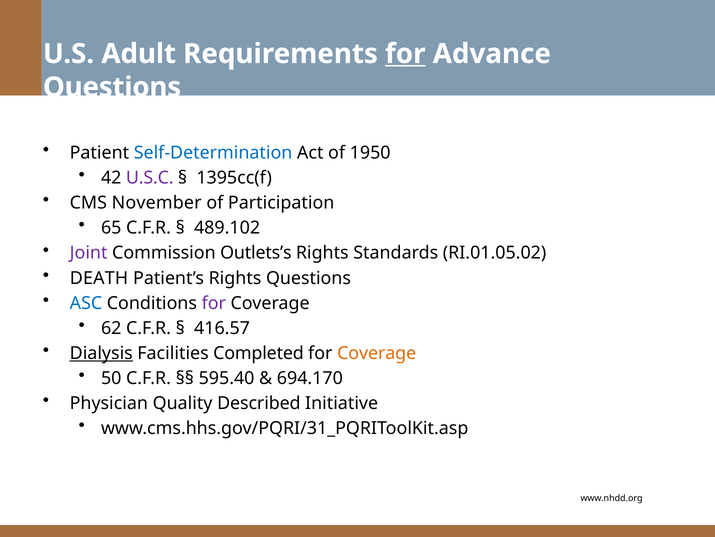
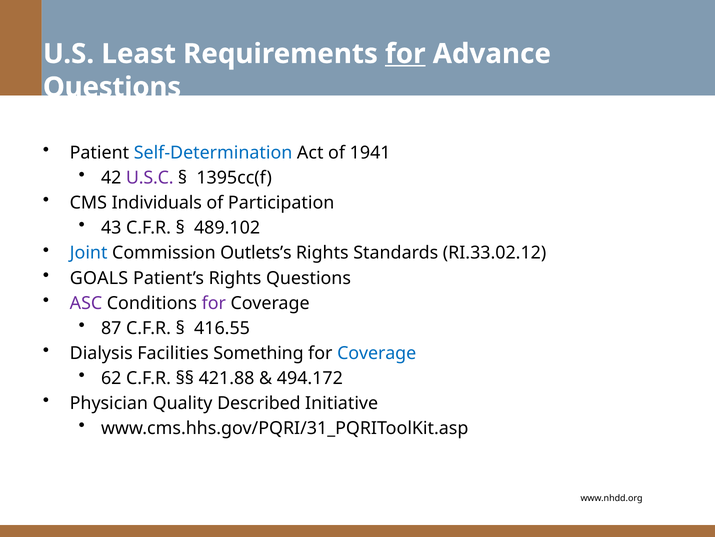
Adult: Adult -> Least (139, 54)
1950: 1950 -> 1941 (370, 153)
November: November -> Individuals (157, 203)
65: 65 -> 43 (111, 228)
Joint colour: purple -> blue (89, 253)
RI.01.05.02: RI.01.05.02 -> RI.33.02.12 (495, 253)
DEATH: DEATH -> GOALS (99, 278)
ASC colour: blue -> purple (86, 303)
62: 62 -> 87 (111, 328)
416.57: 416.57 -> 416.55 (222, 328)
Dialysis underline: present -> none (101, 353)
Completed: Completed -> Something (258, 353)
Coverage colour: orange -> blue (377, 353)
50: 50 -> 62 (111, 378)
595.40: 595.40 -> 421.88 (227, 378)
694.170: 694.170 -> 494.172 (310, 378)
